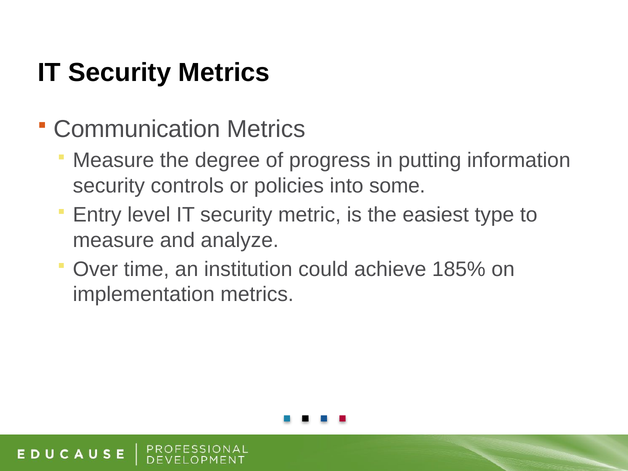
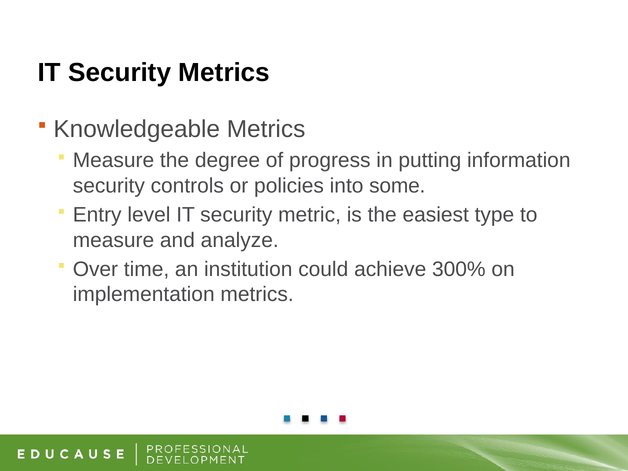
Communication: Communication -> Knowledgeable (137, 129)
185%: 185% -> 300% (459, 269)
